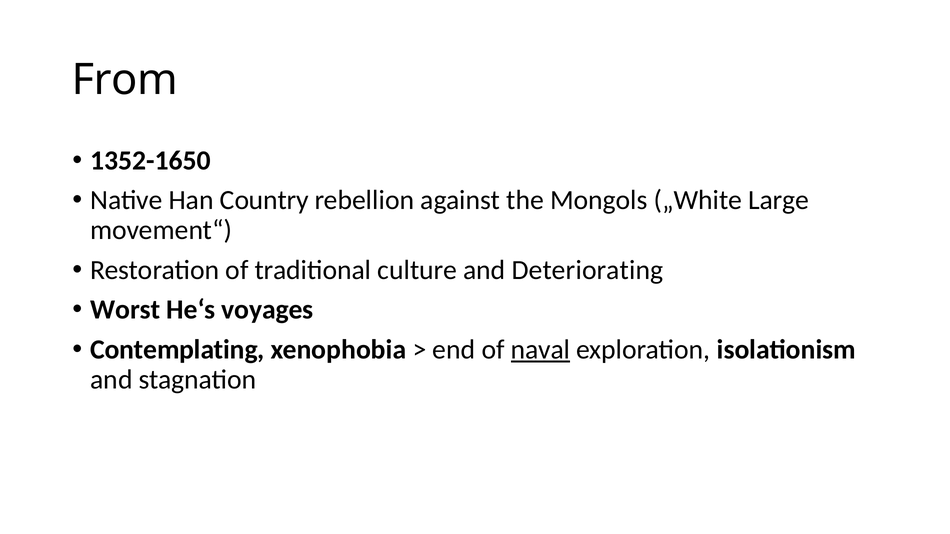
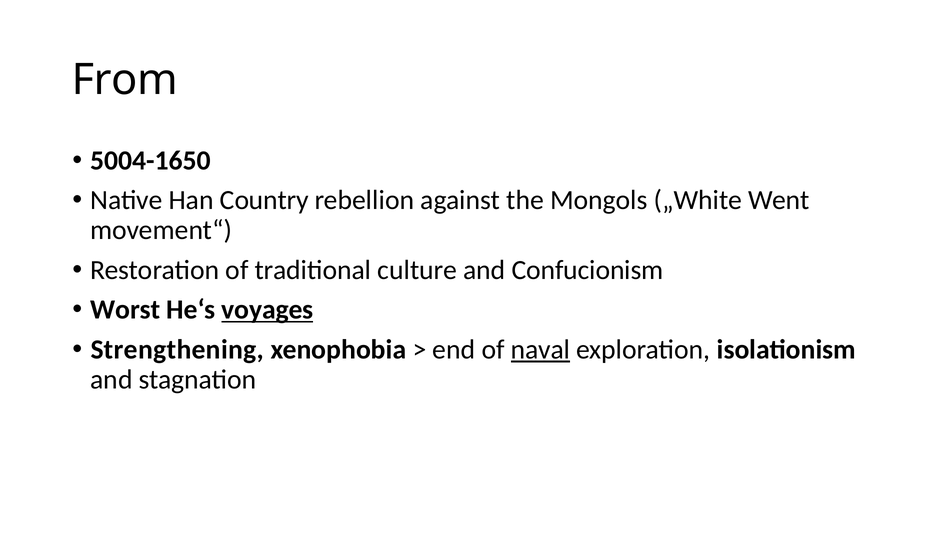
1352-1650: 1352-1650 -> 5004-1650 (151, 161)
Large: Large -> Went (779, 200)
Deteriorating: Deteriorating -> Confucionism (588, 270)
voyages underline: none -> present (267, 310)
Contemplating: Contemplating -> Strengthening (177, 350)
